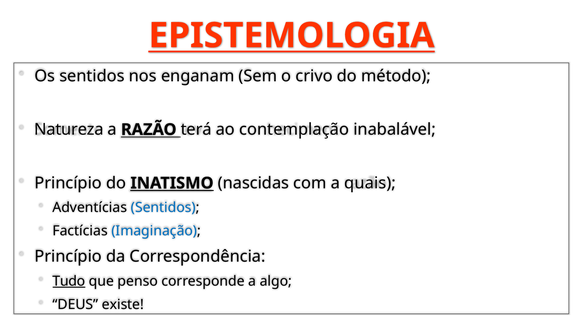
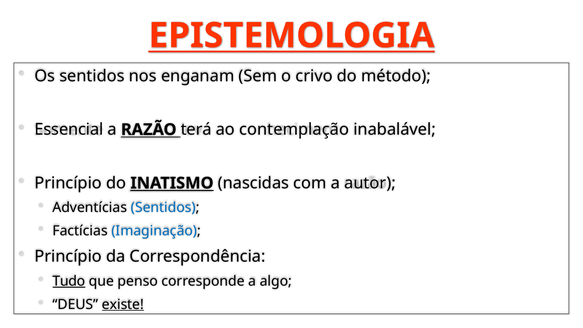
Natureza: Natureza -> Essencial (69, 130)
quais: quais -> autor (370, 183)
existe underline: none -> present (123, 304)
